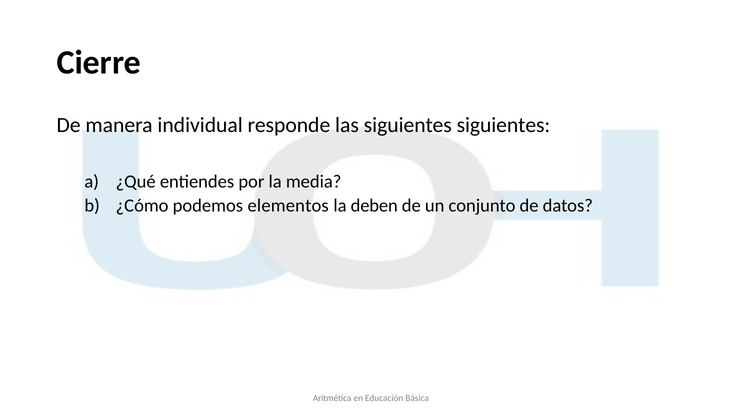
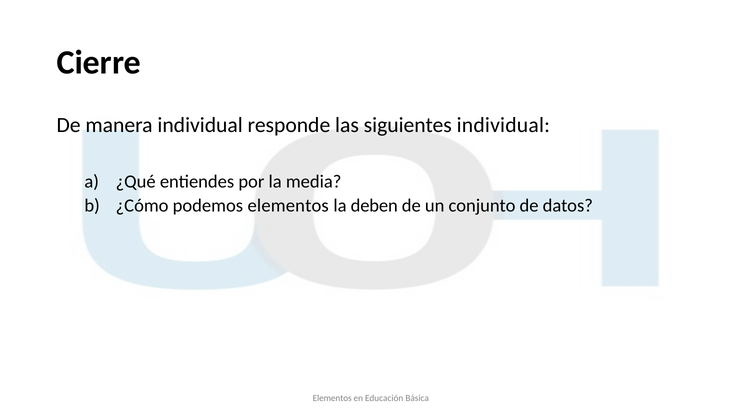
siguientes siguientes: siguientes -> individual (503, 125)
Aritmética: Aritmética -> Elementos (332, 399)
